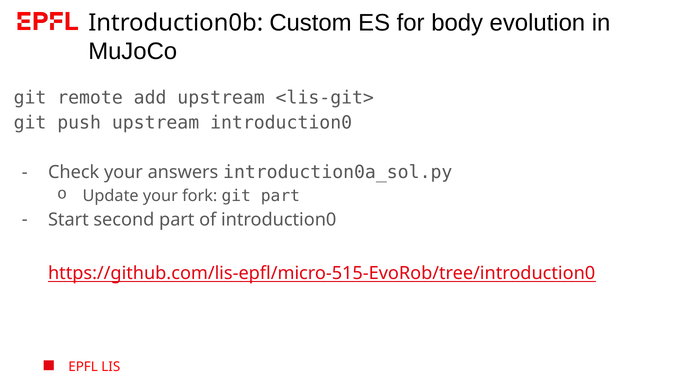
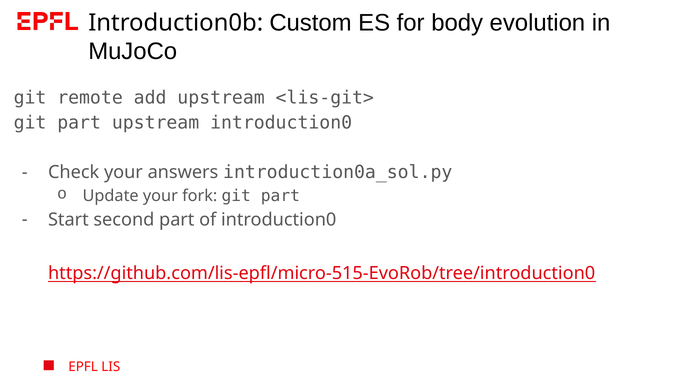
push: push -> part (79, 123)
